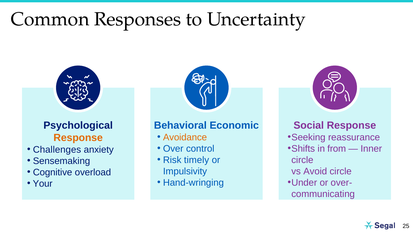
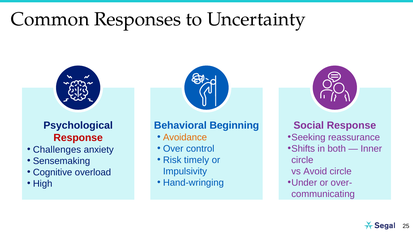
Economic: Economic -> Beginning (234, 126)
Response colour: orange -> red (78, 138)
from: from -> both (337, 149)
Your: Your -> High (43, 184)
